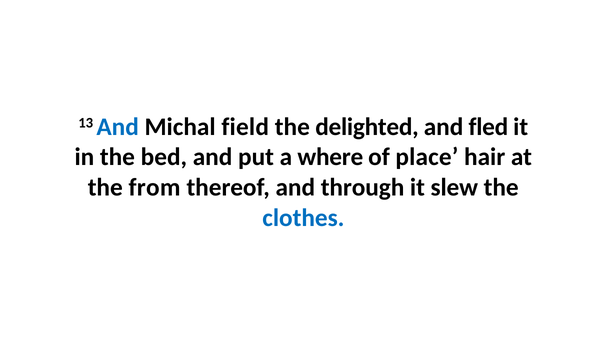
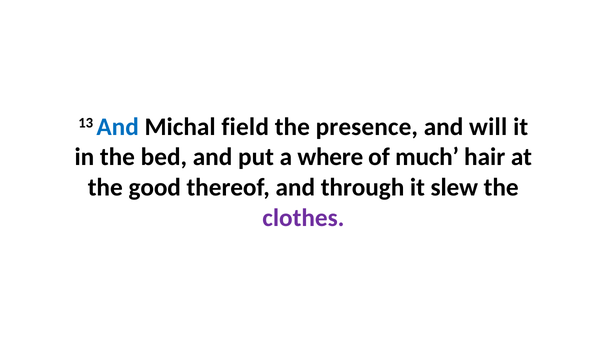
delighted: delighted -> presence (367, 127)
fled: fled -> will (488, 127)
place: place -> much (427, 157)
from: from -> good (155, 188)
clothes colour: blue -> purple (303, 218)
